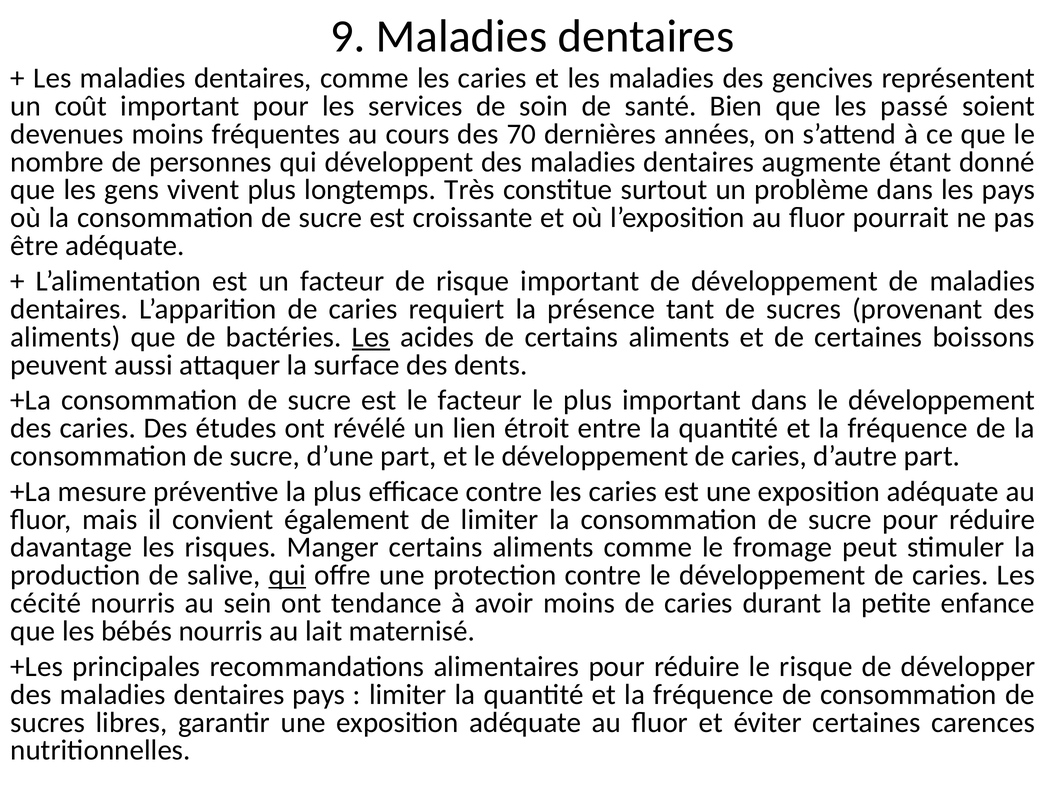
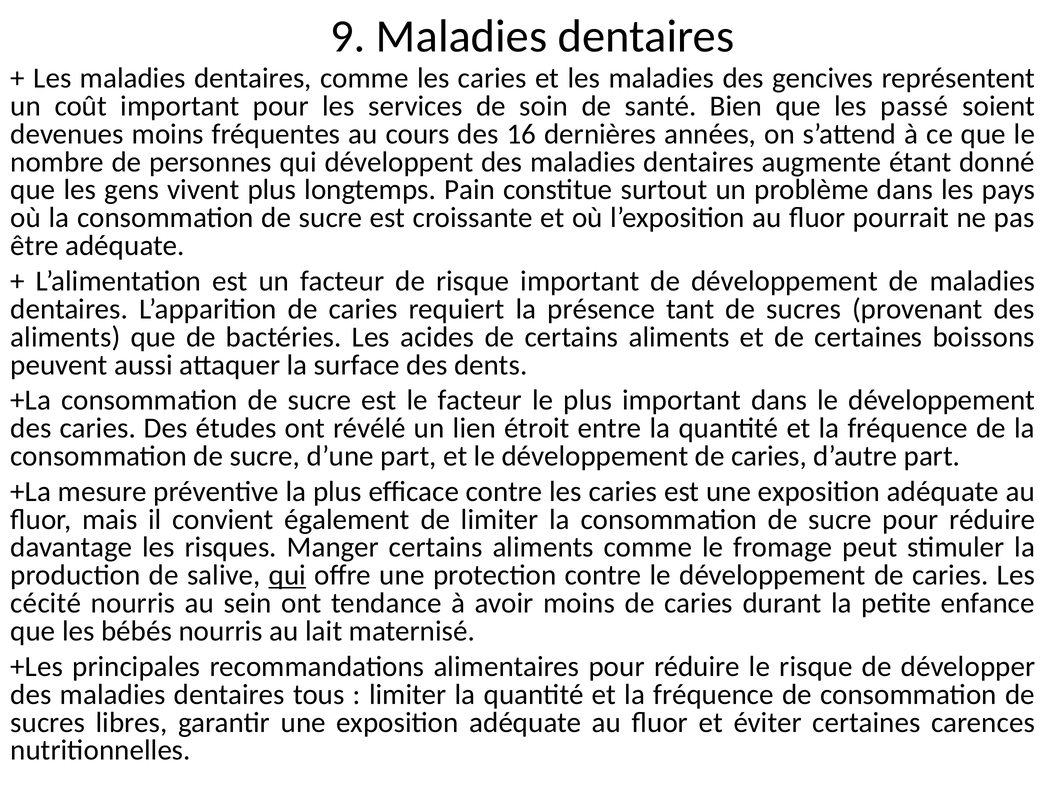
70: 70 -> 16 (521, 134)
Très: Très -> Pain (470, 190)
Les underline: present -> none (371, 337)
dentaires pays: pays -> tous (319, 694)
